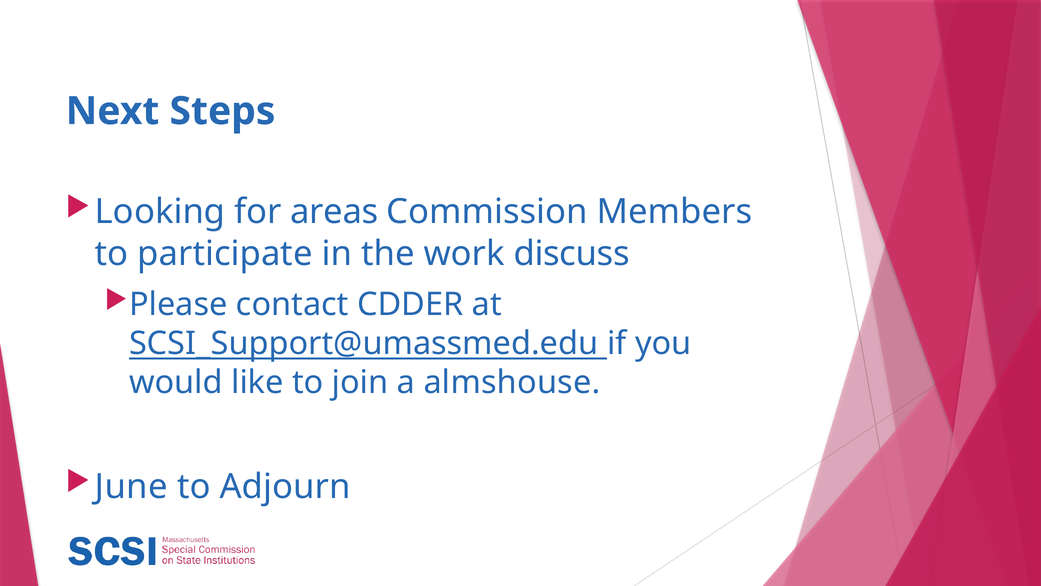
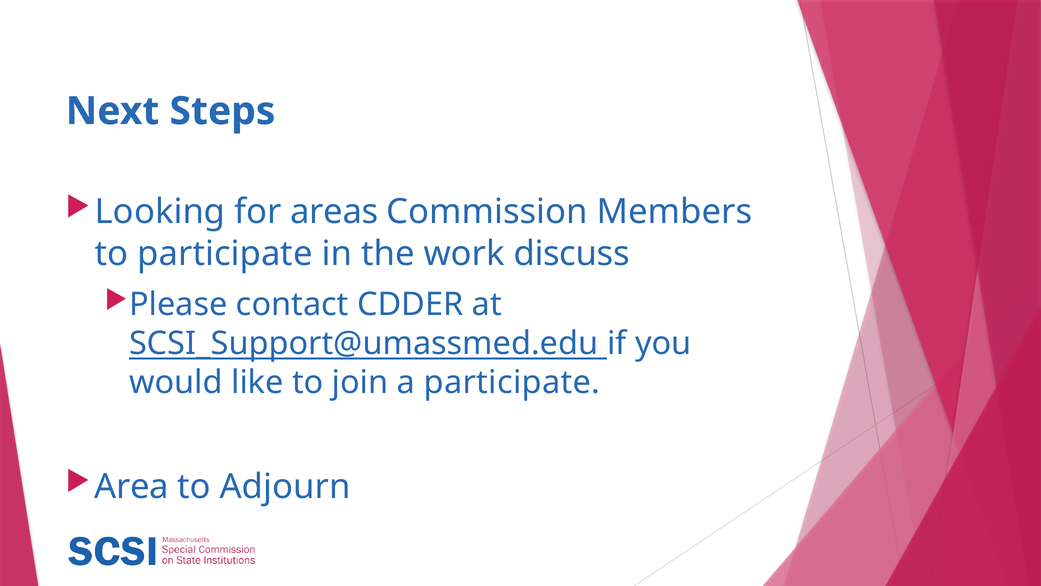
a almshouse: almshouse -> participate (512, 382)
June: June -> Area (132, 486)
